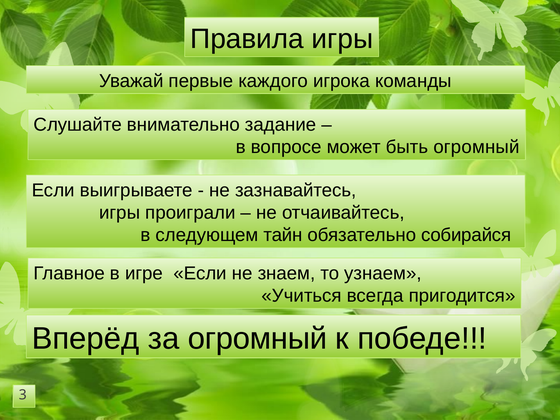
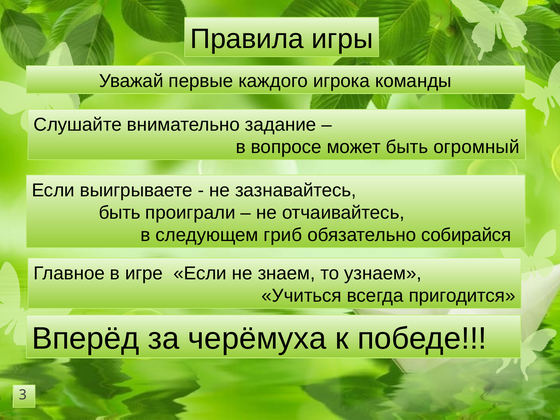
игры: игры -> быть (120, 213)
тайн: тайн -> гриб (283, 235)
за огромный: огромный -> черёмуха (257, 339)
